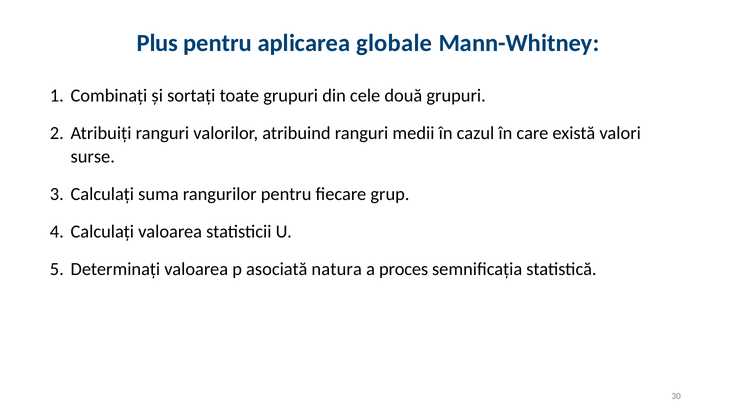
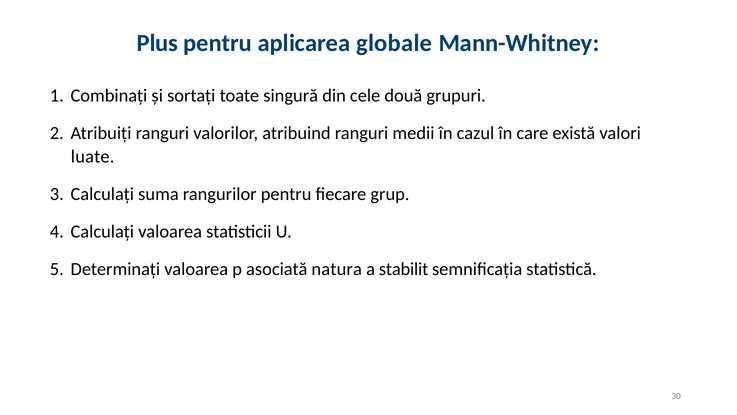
toate grupuri: grupuri -> singură (291, 95)
surse: surse -> luate (93, 156)
proces: proces -> stabilit (404, 269)
